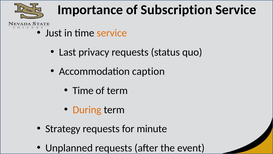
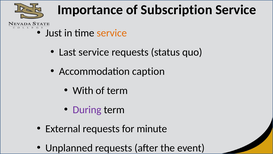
Last privacy: privacy -> service (94, 52)
Time: Time -> With (83, 90)
During colour: orange -> purple (87, 109)
Strategy: Strategy -> External (63, 129)
